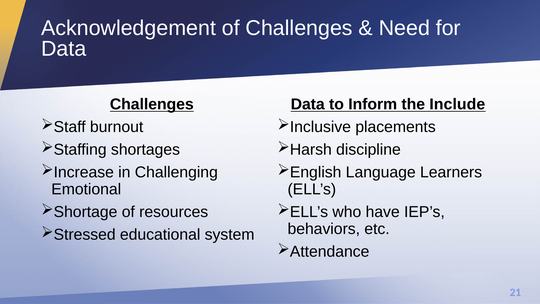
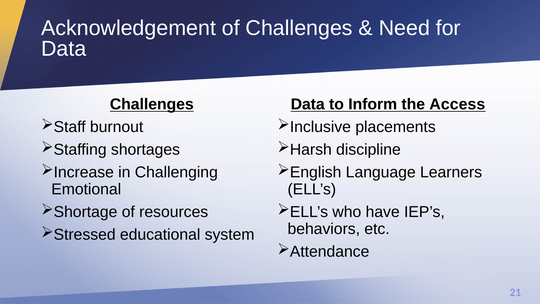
Include: Include -> Access (457, 104)
